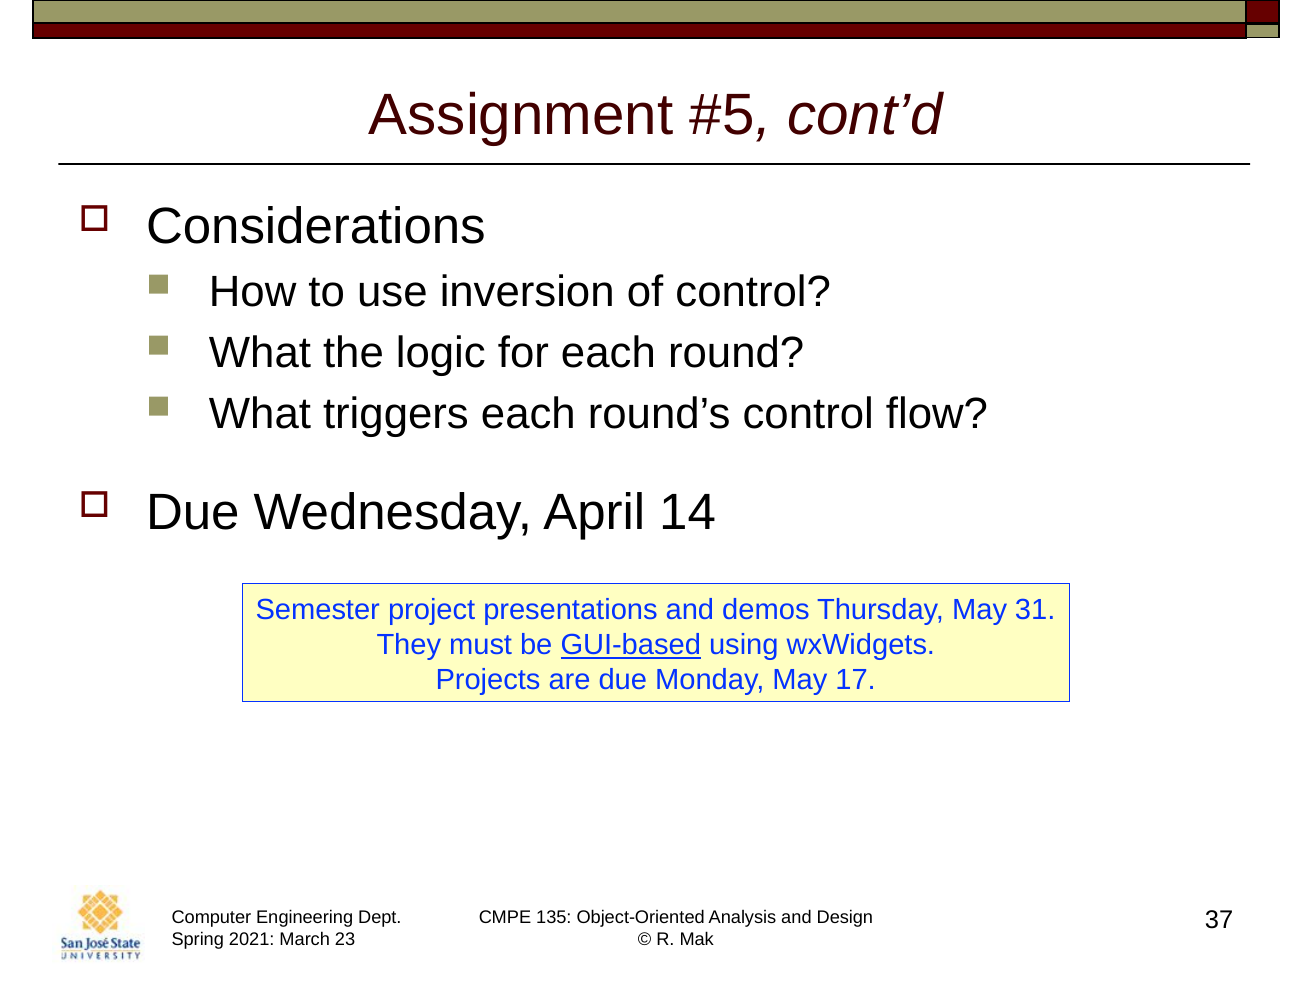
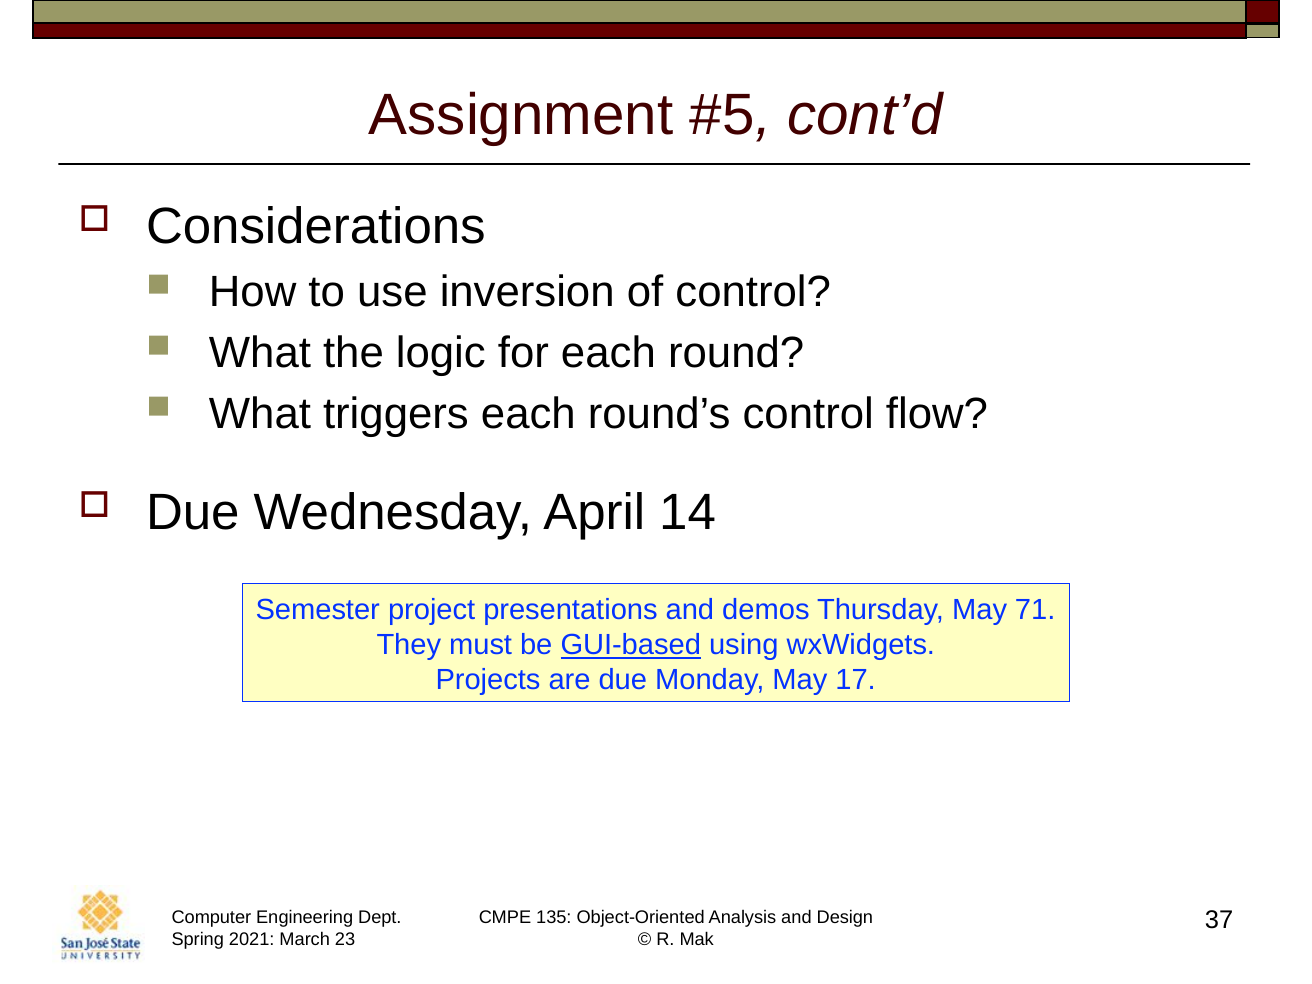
31: 31 -> 71 (1035, 610)
